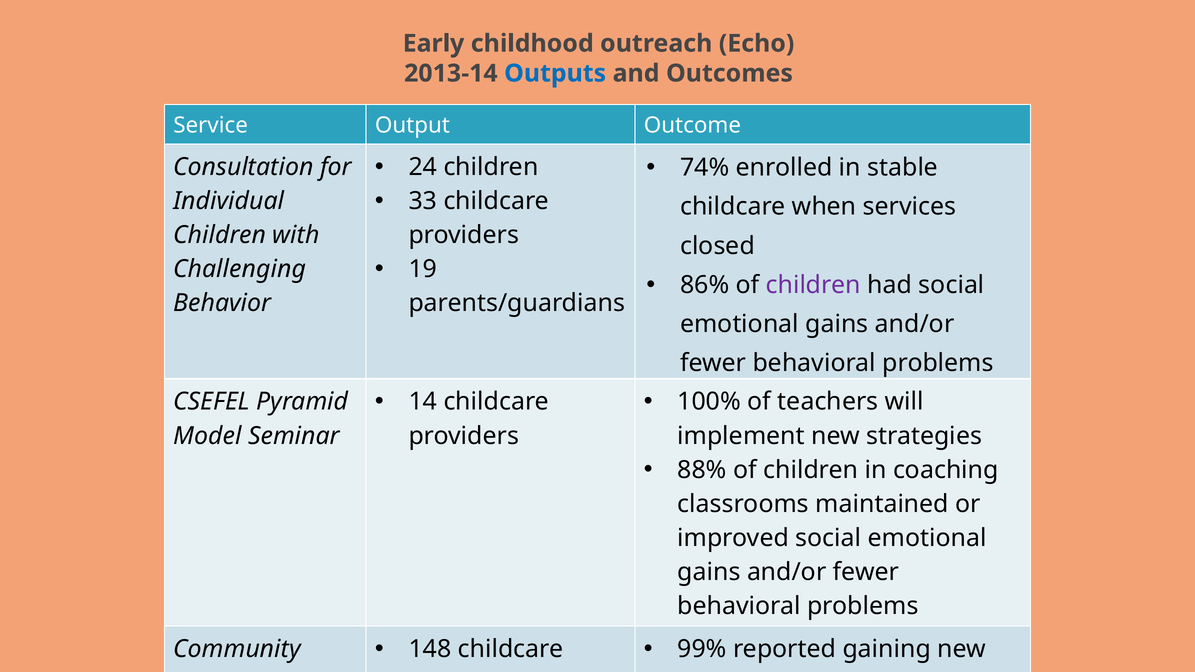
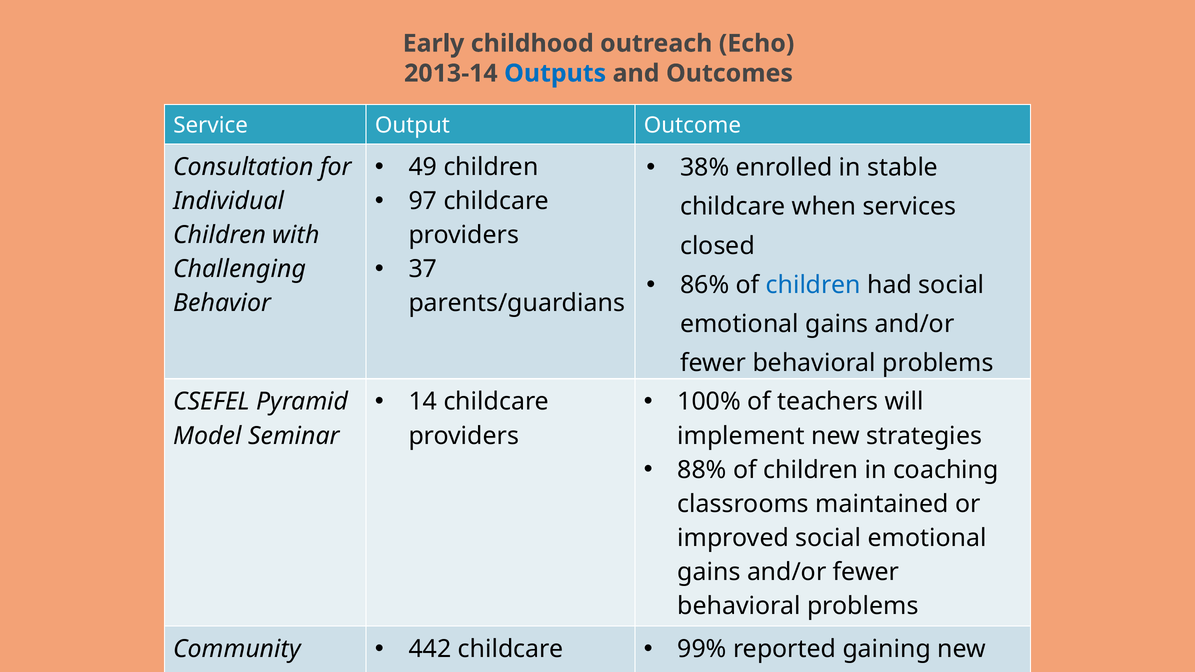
24: 24 -> 49 (423, 167)
74%: 74% -> 38% (705, 168)
33: 33 -> 97 (423, 201)
19: 19 -> 37 (423, 269)
children colour: purple -> blue (813, 285)
148: 148 -> 442 (430, 649)
